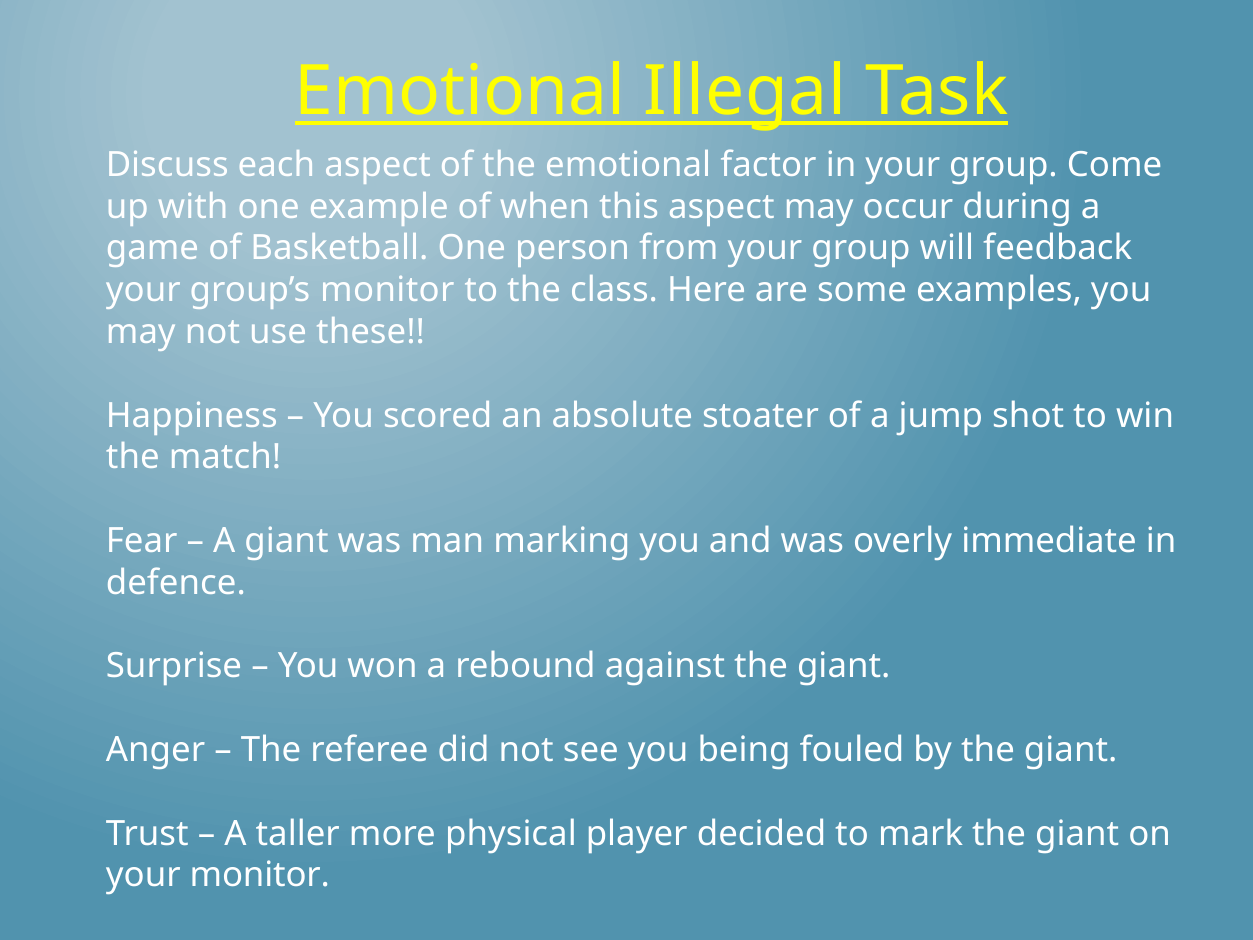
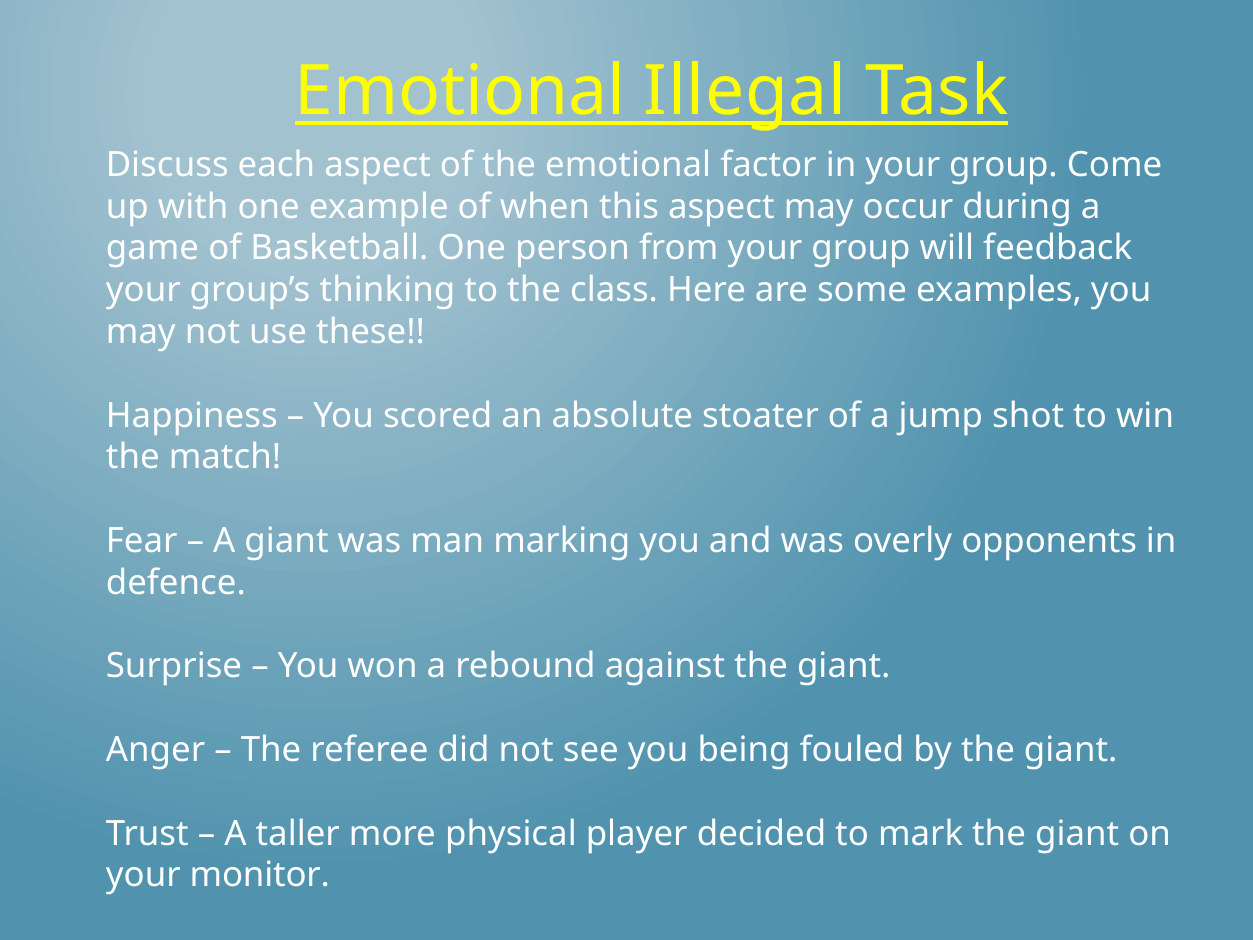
group’s monitor: monitor -> thinking (387, 290)
immediate: immediate -> opponents (1049, 541)
